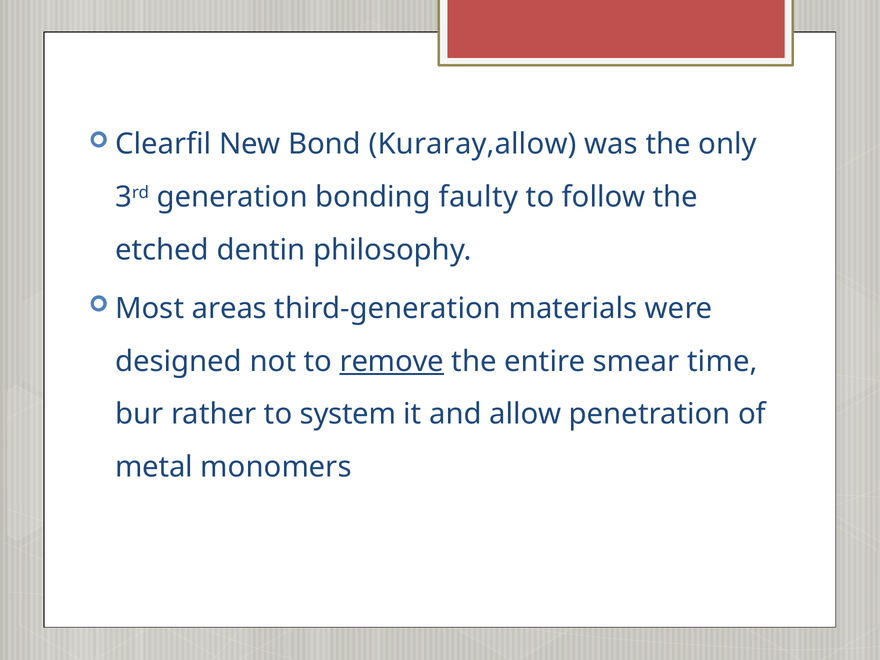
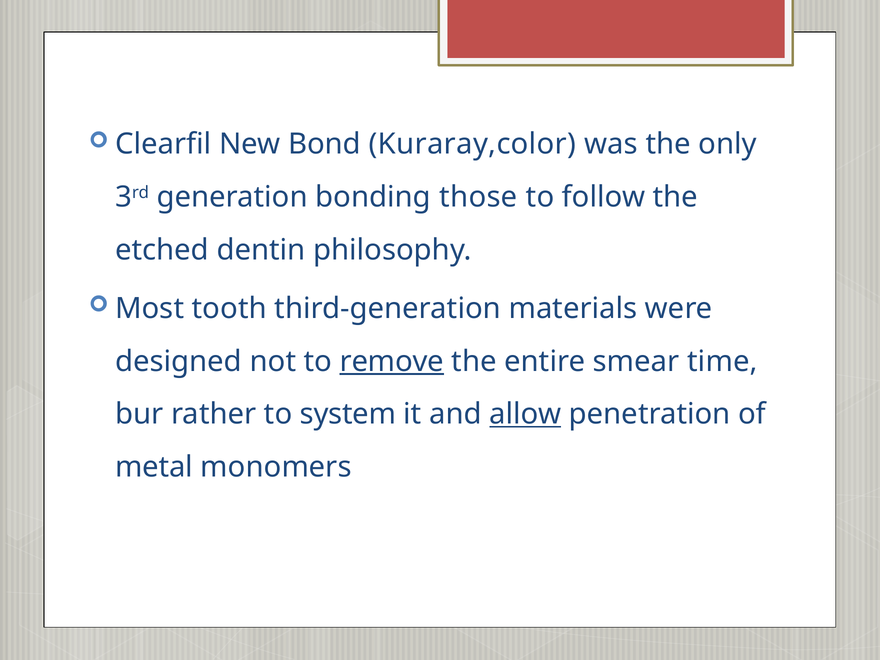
Kuraray,allow: Kuraray,allow -> Kuraray,color (472, 144)
faulty: faulty -> those (478, 197)
areas: areas -> tooth (229, 309)
allow underline: none -> present (525, 414)
